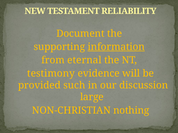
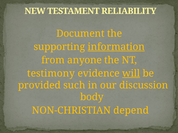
eternal: eternal -> anyone (84, 60)
will underline: none -> present (131, 74)
large: large -> body (92, 97)
nothing: nothing -> depend (131, 111)
